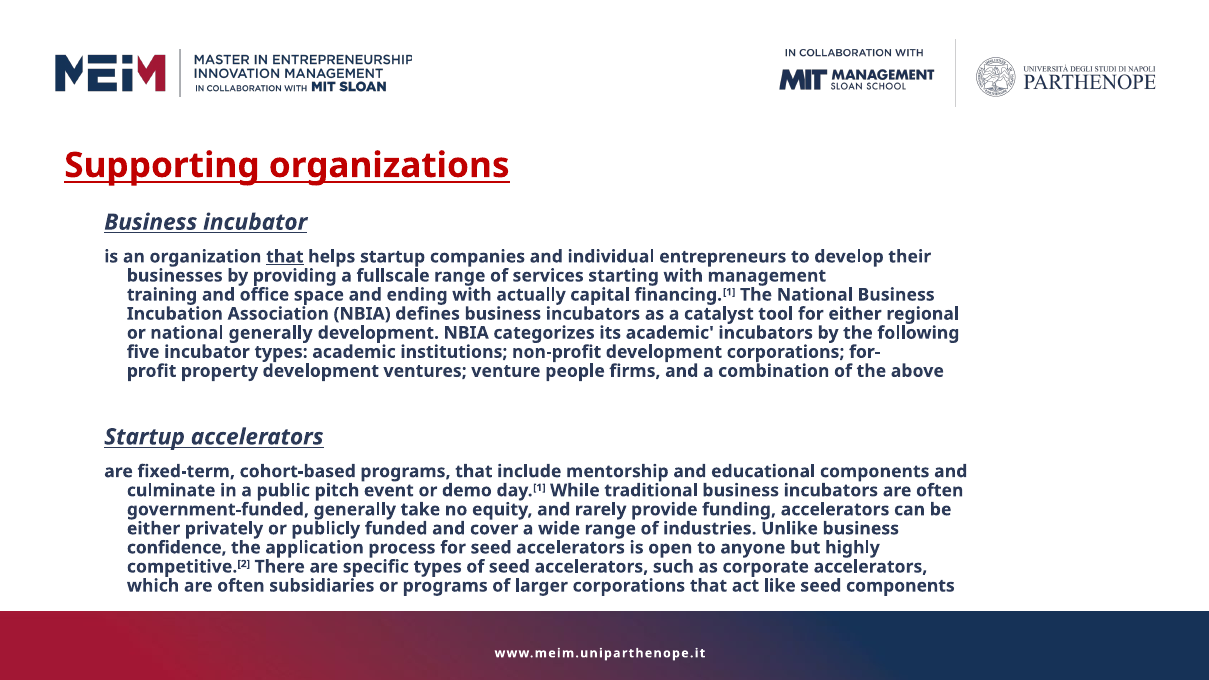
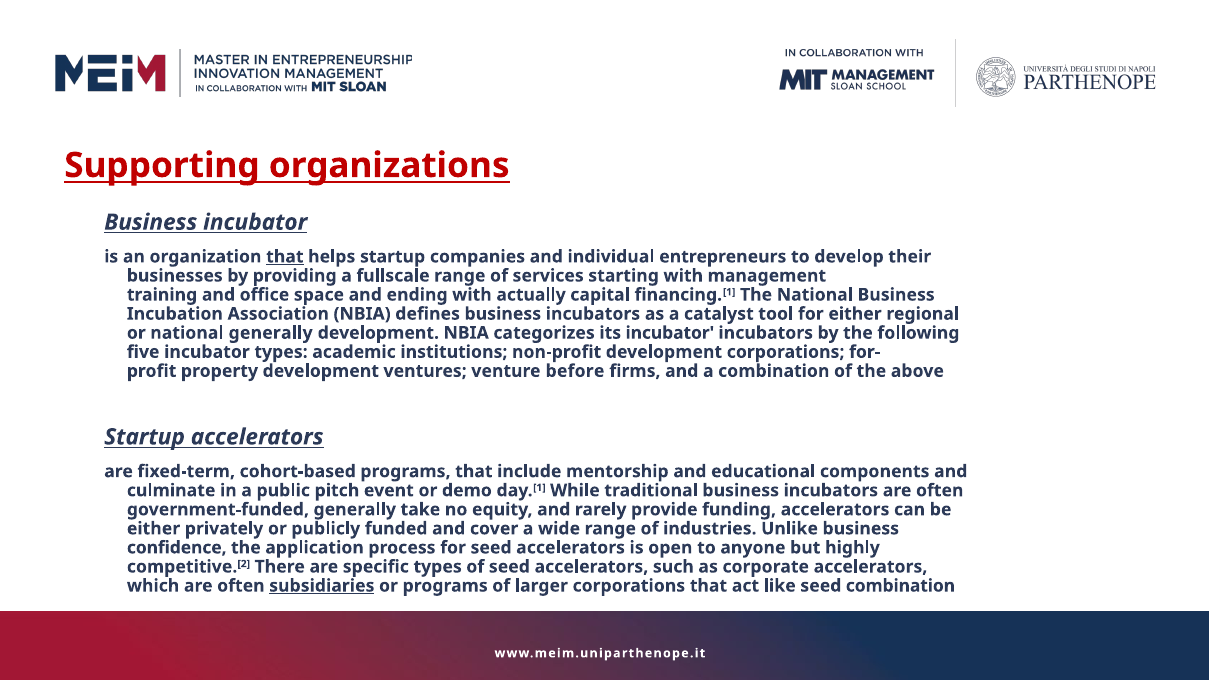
its academic: academic -> incubator (670, 333)
people: people -> before (575, 371)
subsidiaries underline: none -> present (322, 586)
seed components: components -> combination (900, 586)
